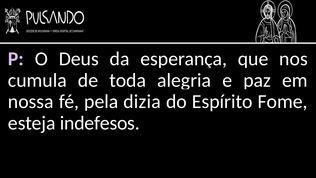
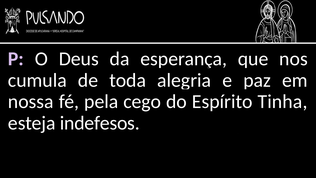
dizia: dizia -> cego (142, 101)
Fome: Fome -> Tinha (283, 101)
